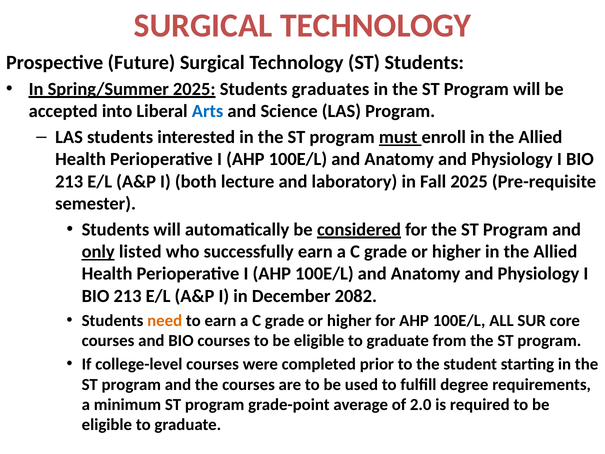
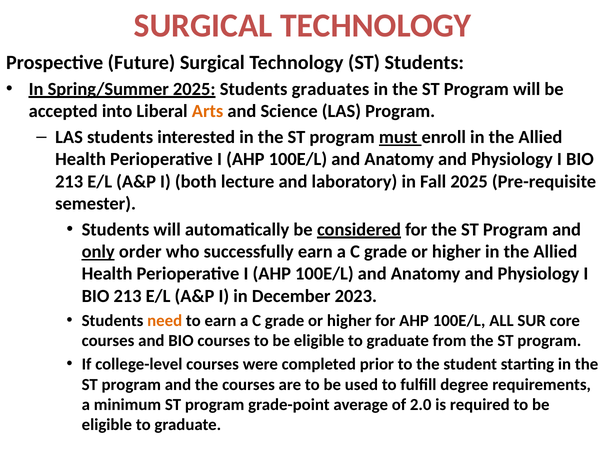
Arts colour: blue -> orange (208, 111)
listed: listed -> order (140, 252)
2082: 2082 -> 2023 (356, 296)
